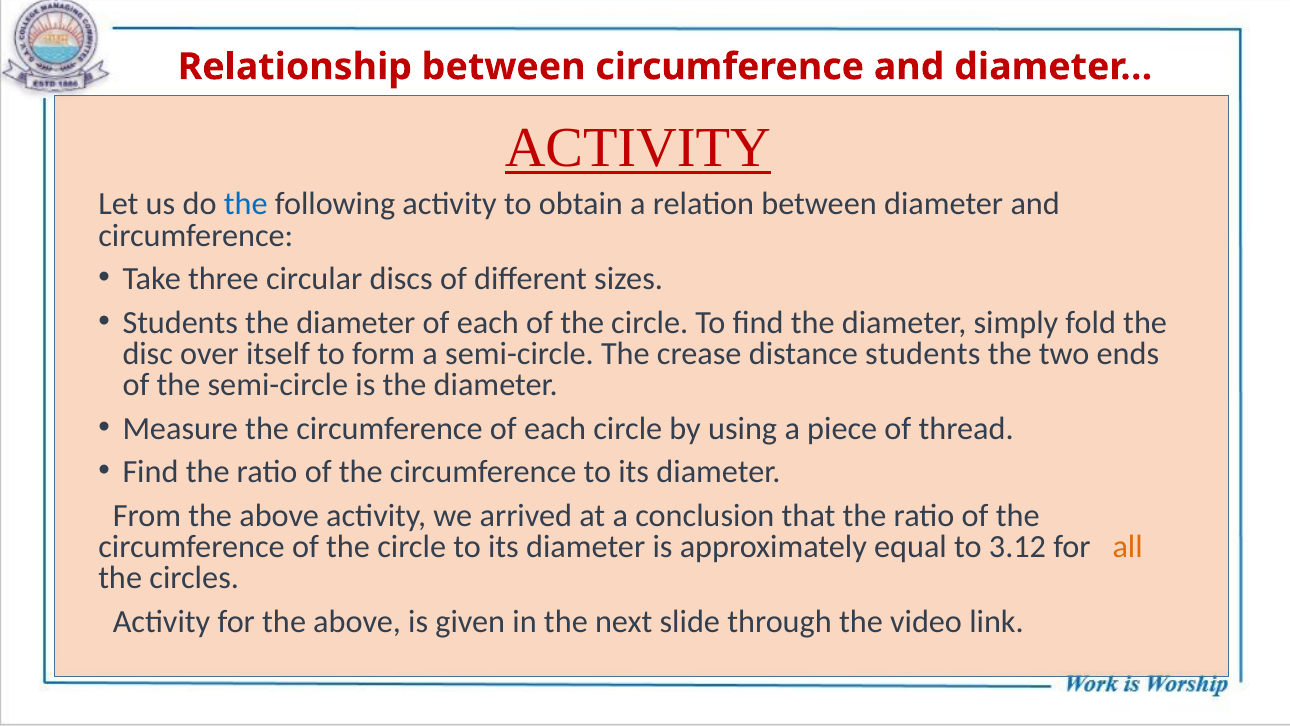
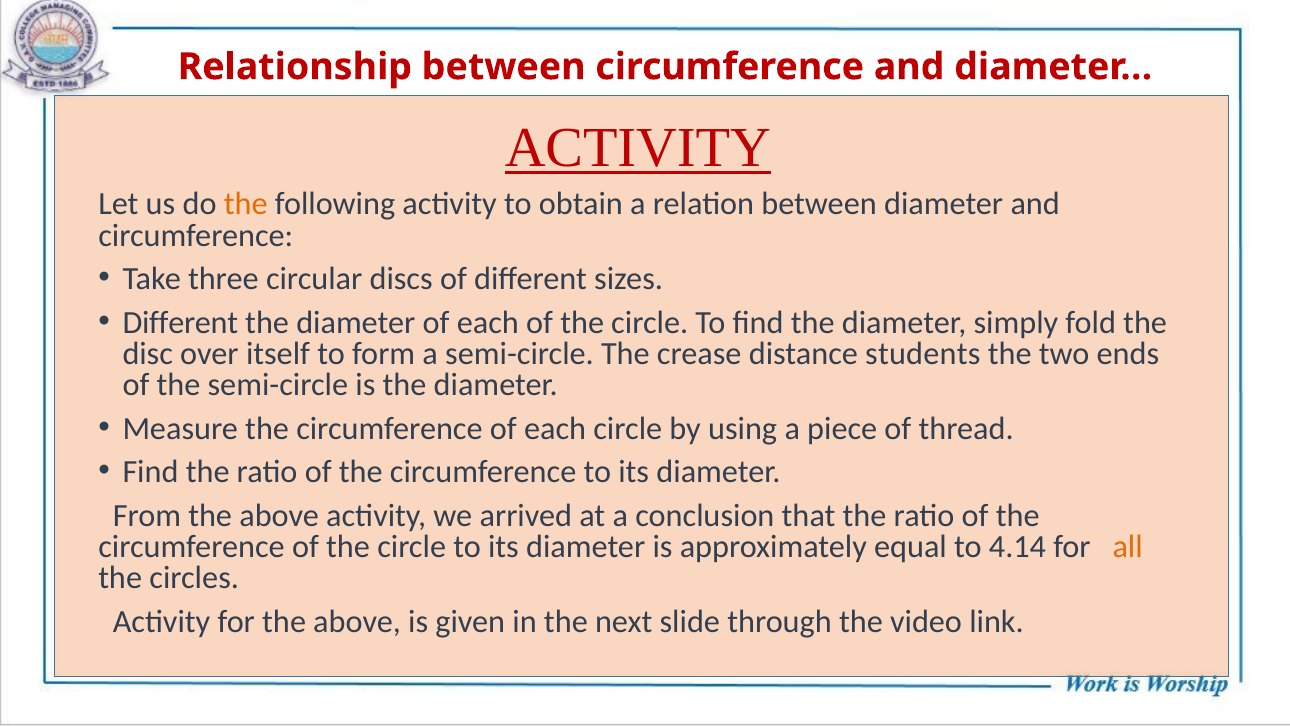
the colour: blue -> orange (246, 204)
Students: Students -> Different (180, 322)
3.12: 3.12 -> 4.14 (1017, 547)
